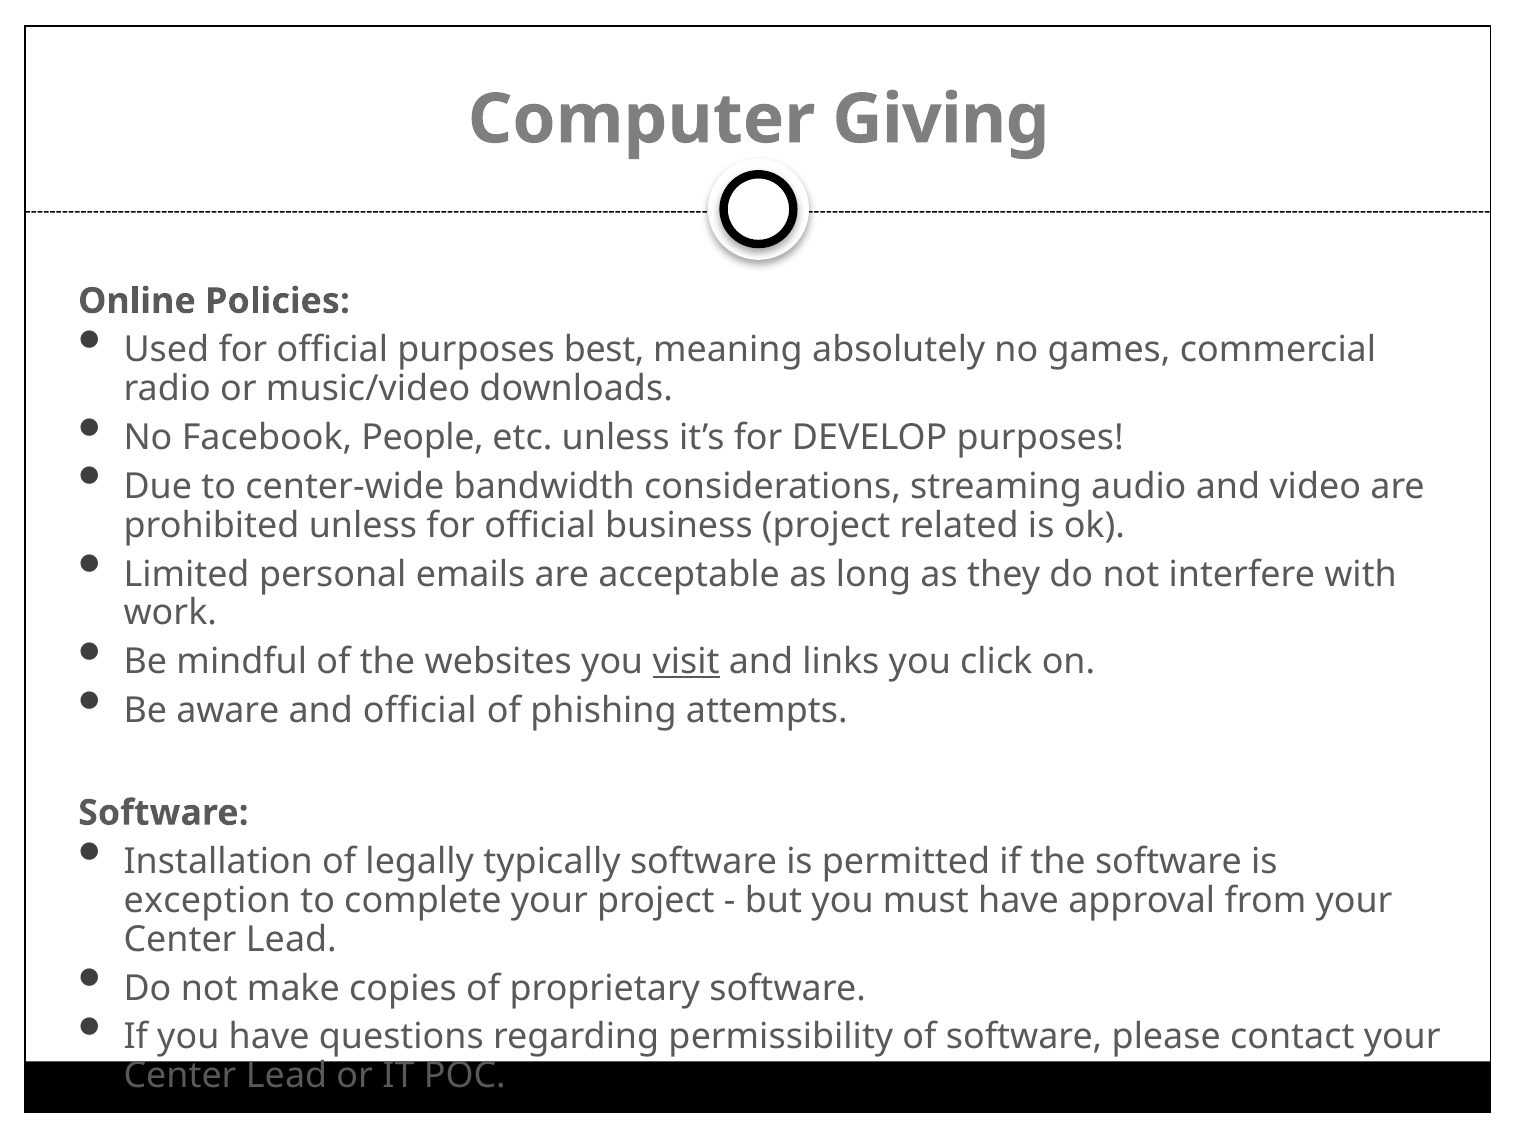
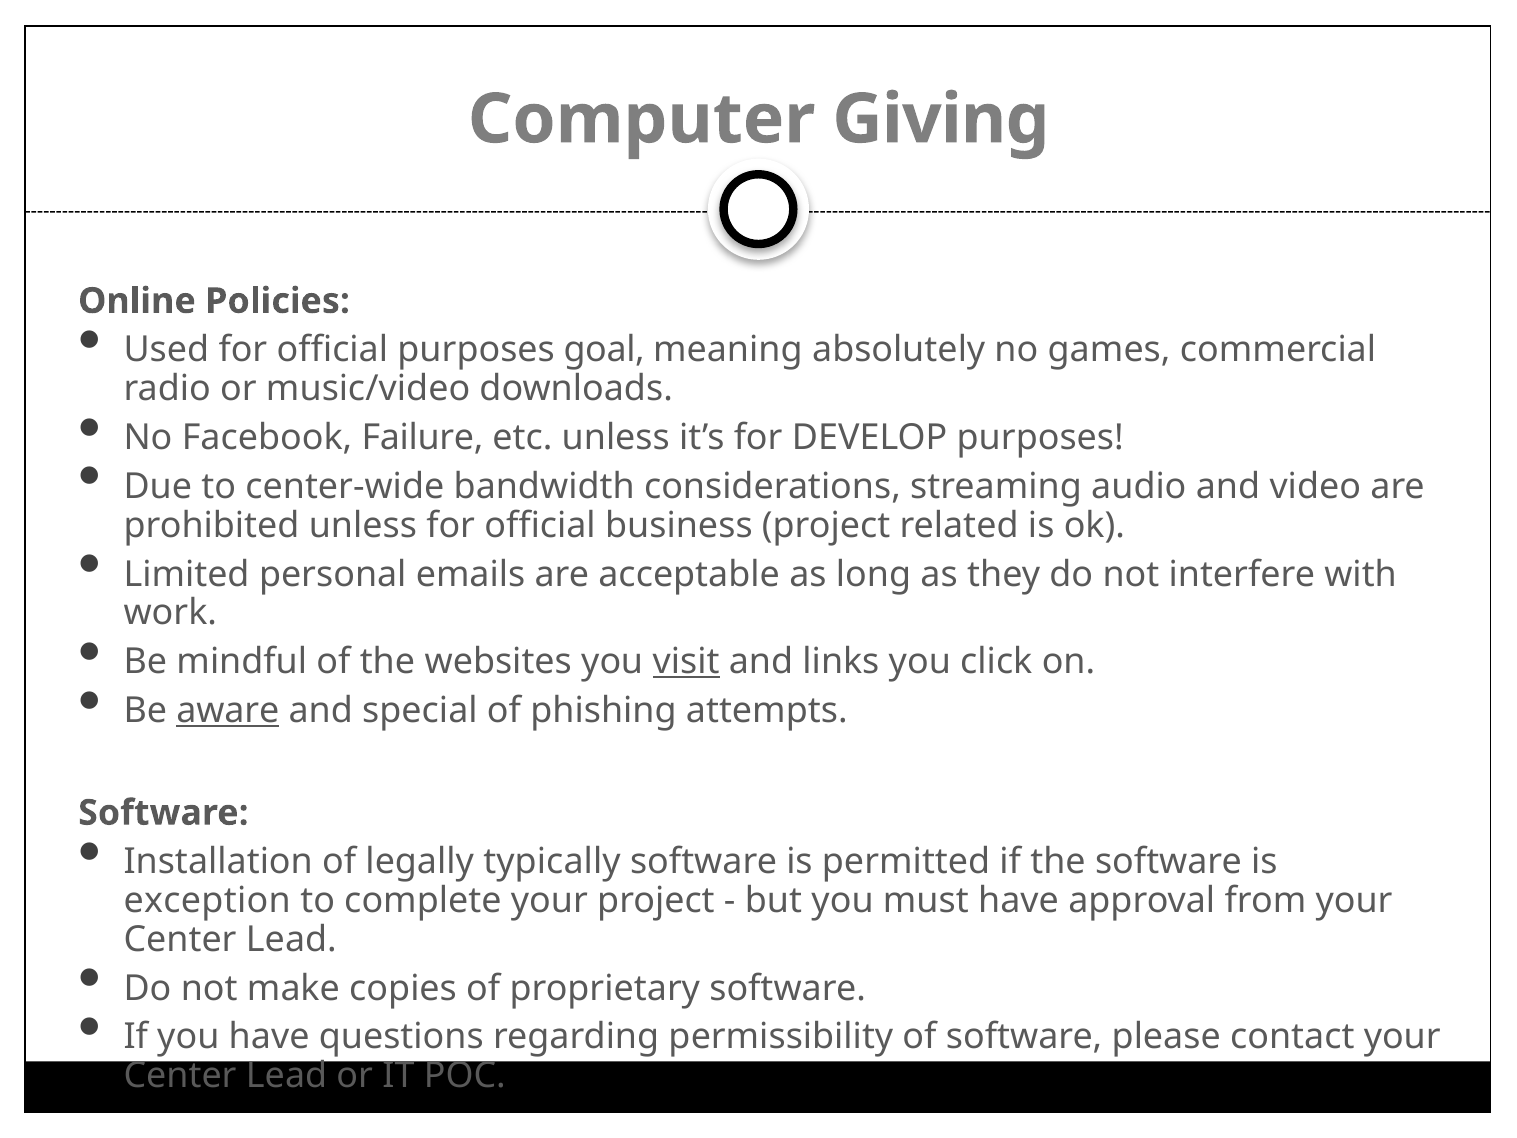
best: best -> goal (604, 350)
People: People -> Failure (423, 438)
aware underline: none -> present (228, 711)
and official: official -> special (420, 711)
